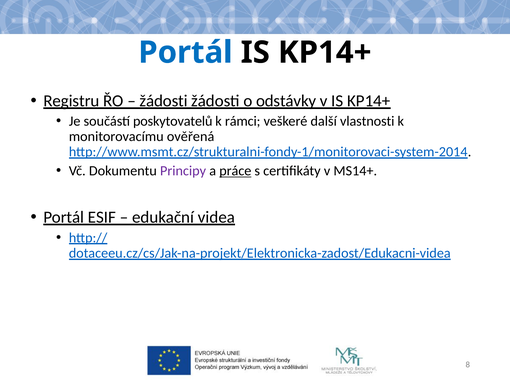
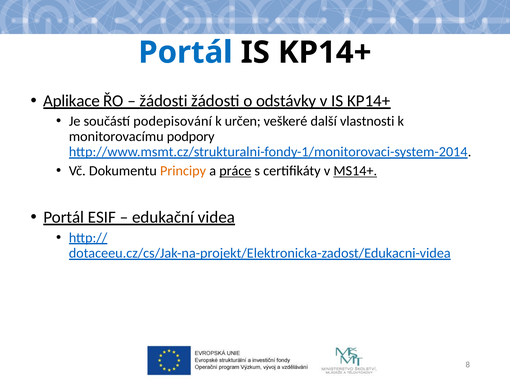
Registru: Registru -> Aplikace (71, 101)
poskytovatelů: poskytovatelů -> podepisování (173, 121)
rámci: rámci -> určen (243, 121)
ověřená: ověřená -> podpory (191, 137)
Principy colour: purple -> orange (183, 171)
MS14+ underline: none -> present (355, 171)
